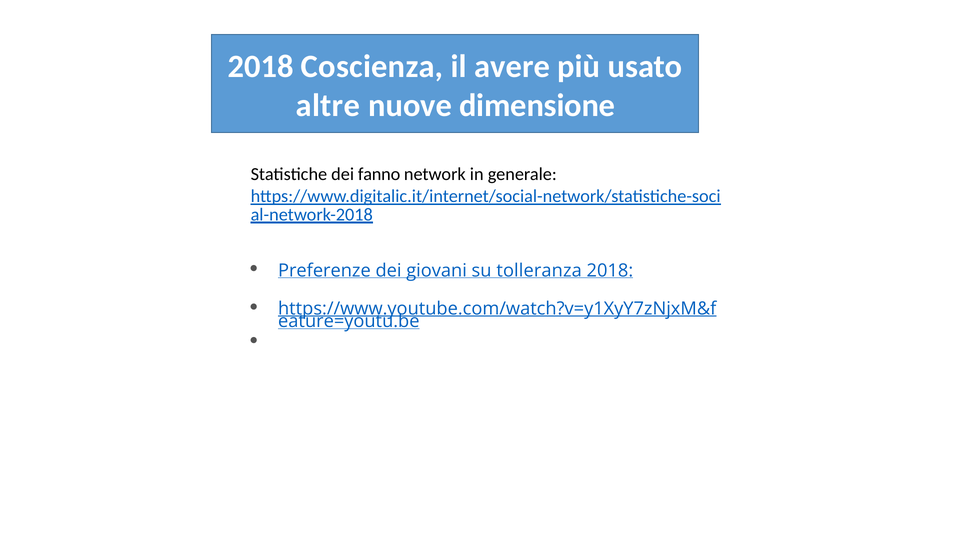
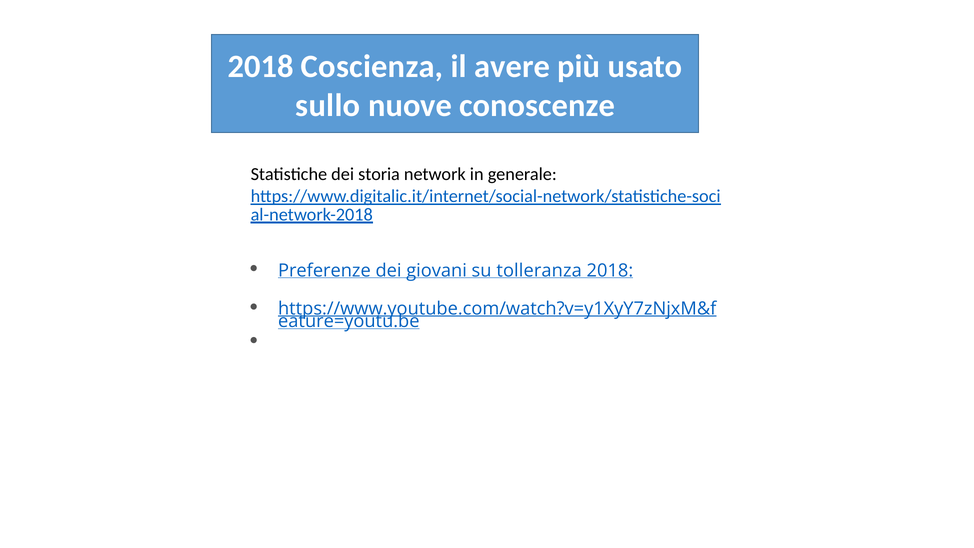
altre: altre -> sullo (328, 105)
dimensione: dimensione -> conoscenze (537, 105)
fanno: fanno -> storia (379, 174)
